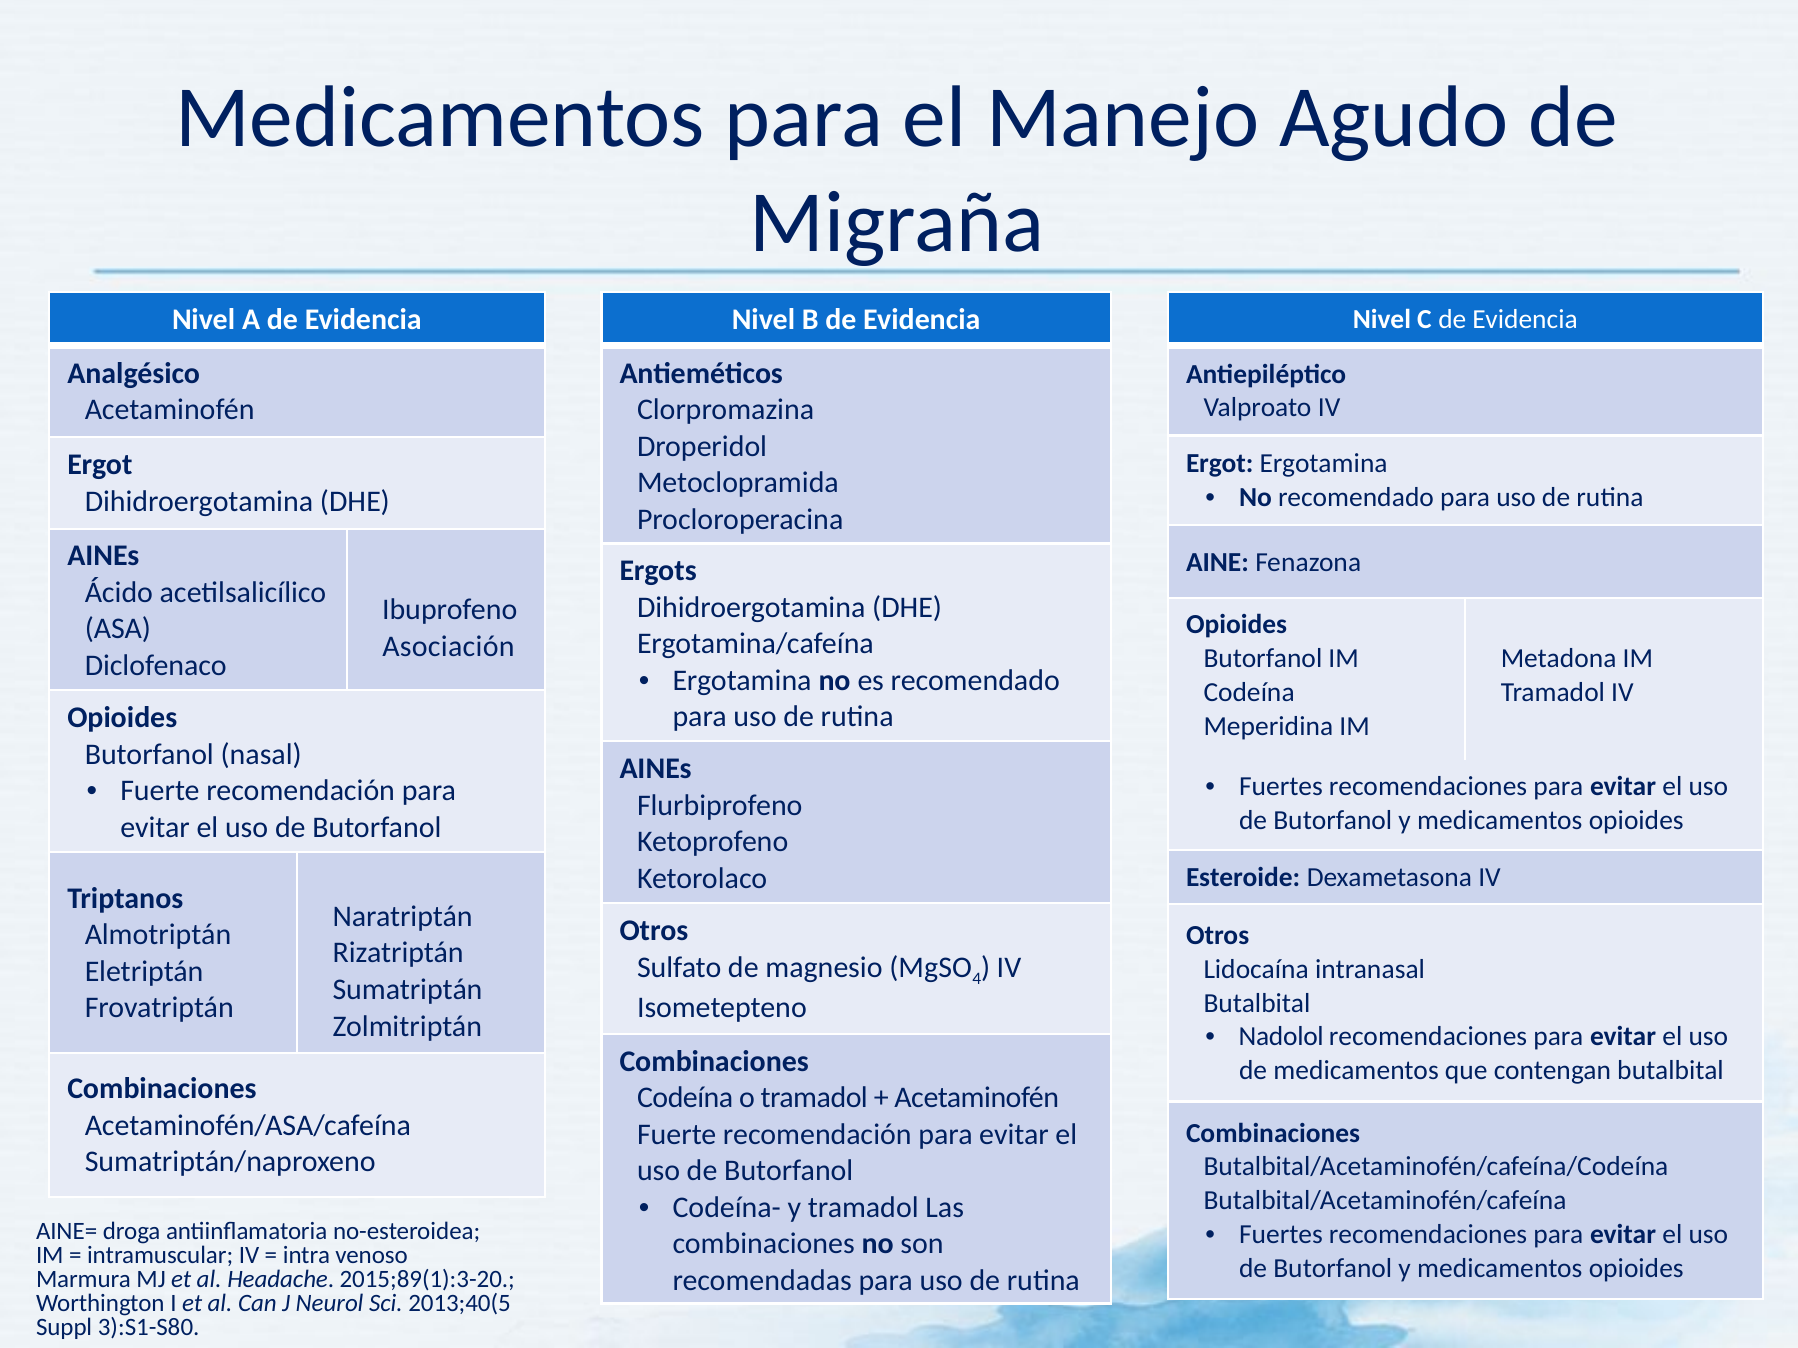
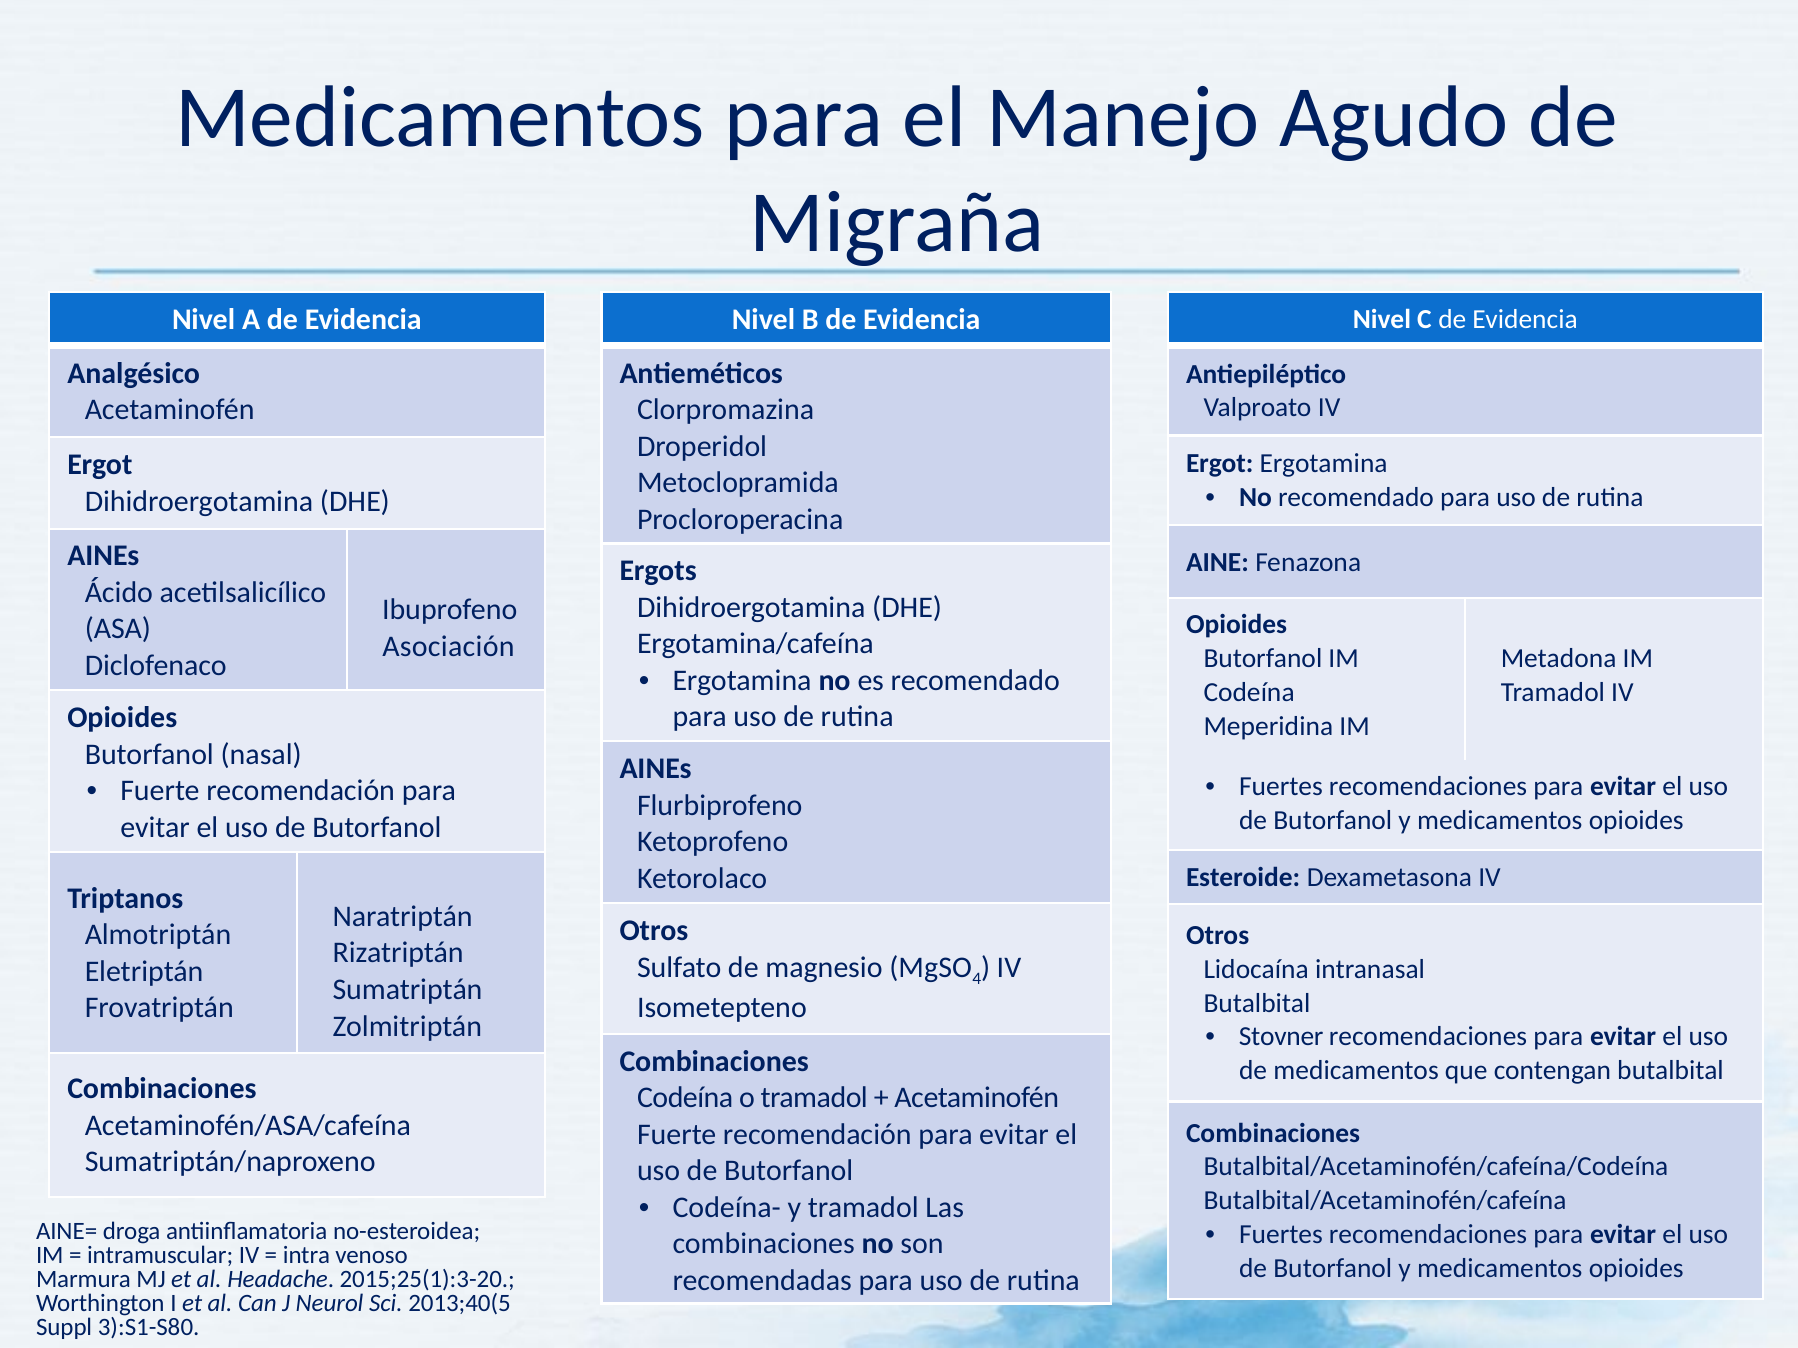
Nadolol: Nadolol -> Stovner (1281, 1037)
2015;89(1):3-20: 2015;89(1):3-20 -> 2015;25(1):3-20 (427, 1280)
